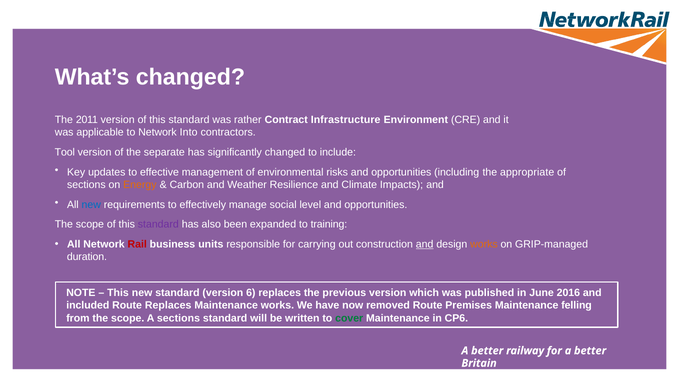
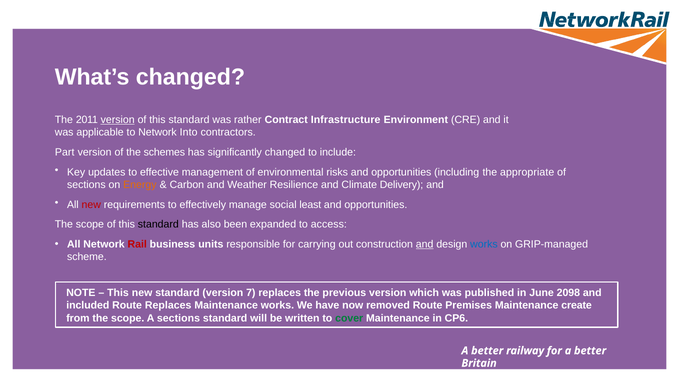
version underline: none -> present (118, 120)
Tool: Tool -> Part (65, 152)
separate: separate -> schemes (164, 152)
Impacts: Impacts -> Delivery (402, 185)
new colour: blue -> red (91, 205)
level: level -> least (310, 205)
standard colour: purple -> black (158, 224)
training: training -> access (329, 224)
works colour: orange -> blue (484, 244)
duration: duration -> scheme (87, 257)
6: 6 -> 7 (251, 293)
2016: 2016 -> 2098 (568, 293)
felling: felling -> create (577, 305)
